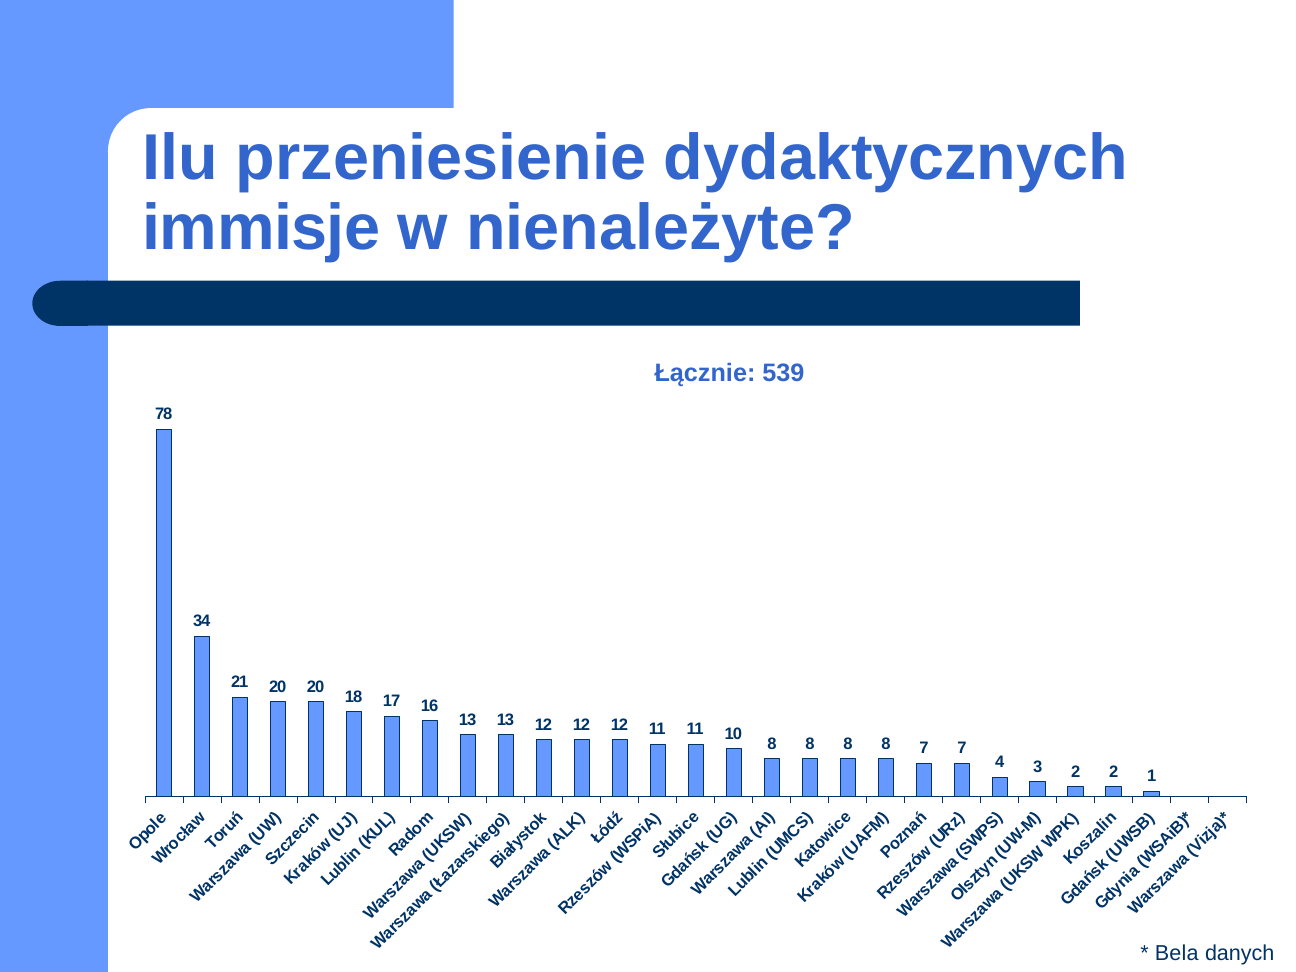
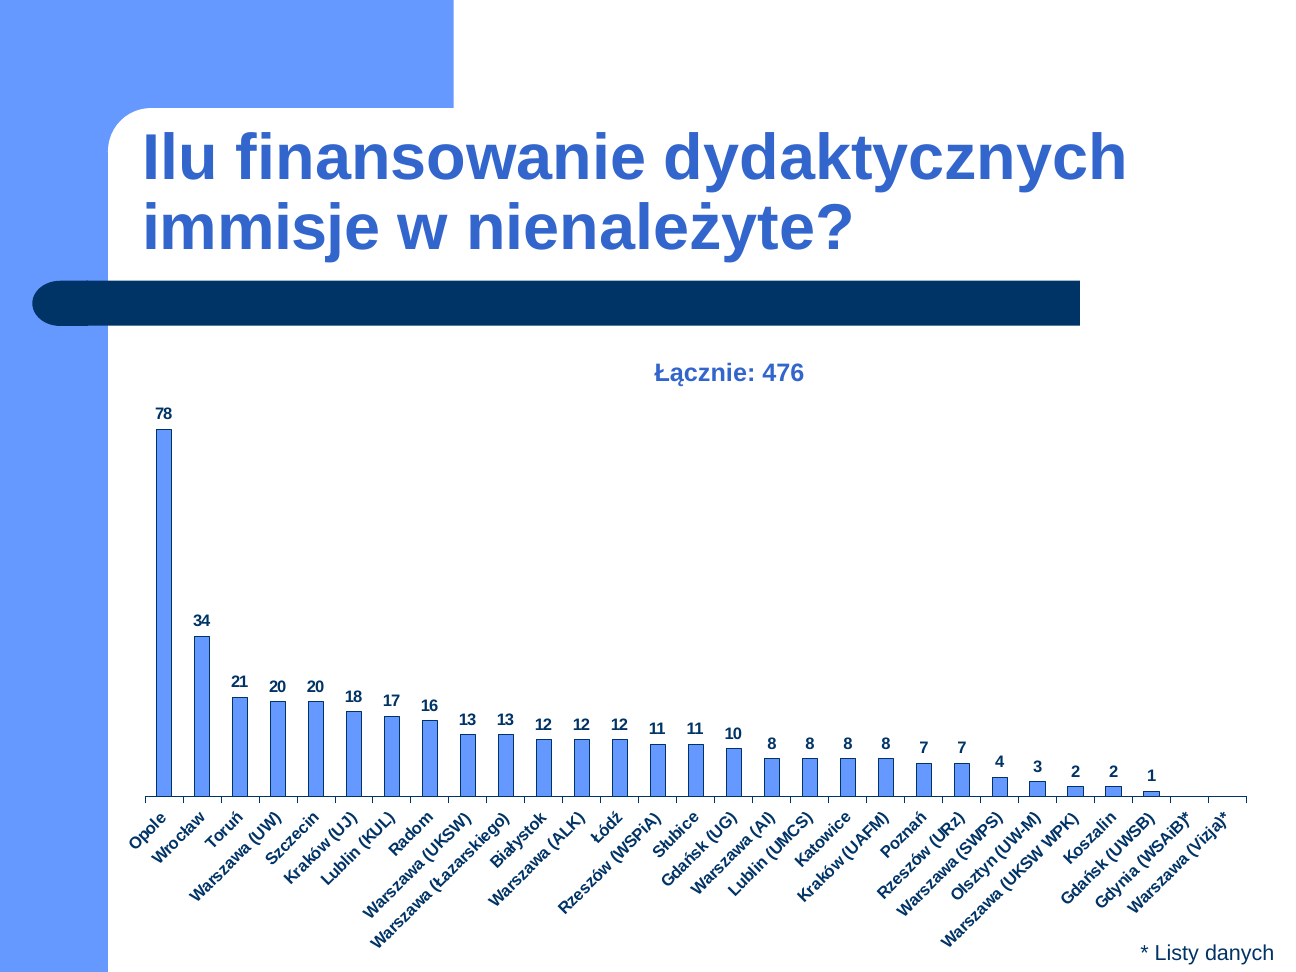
przeniesienie: przeniesienie -> finansowanie (441, 158)
539: 539 -> 476 (783, 373)
Bela: Bela -> Listy (1177, 953)
